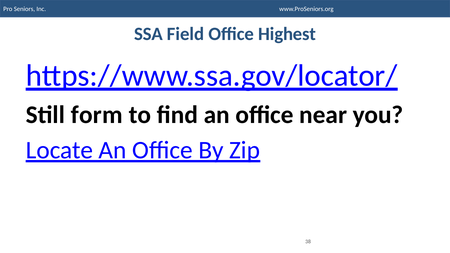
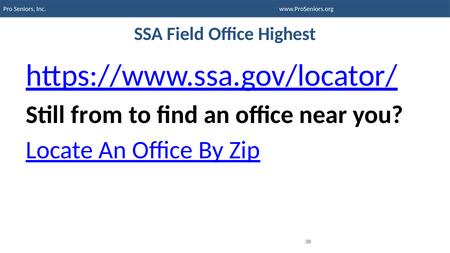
form: form -> from (97, 115)
